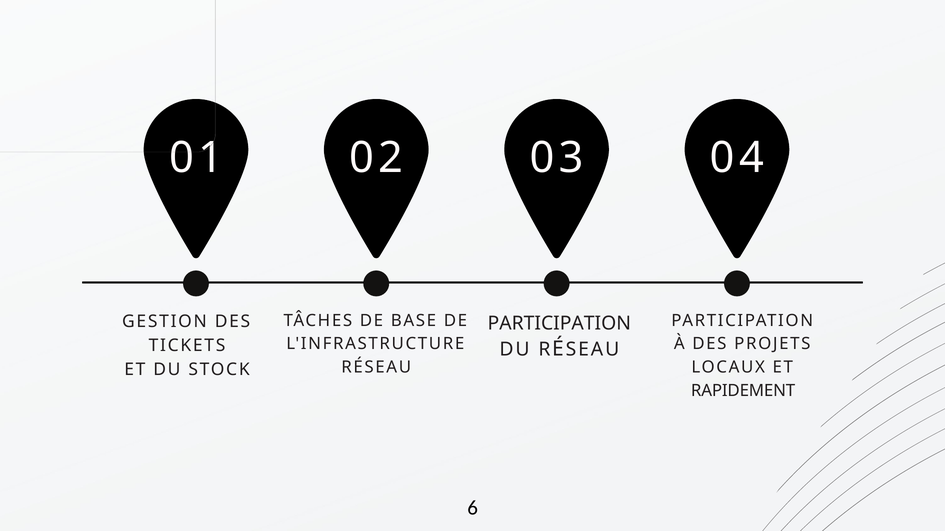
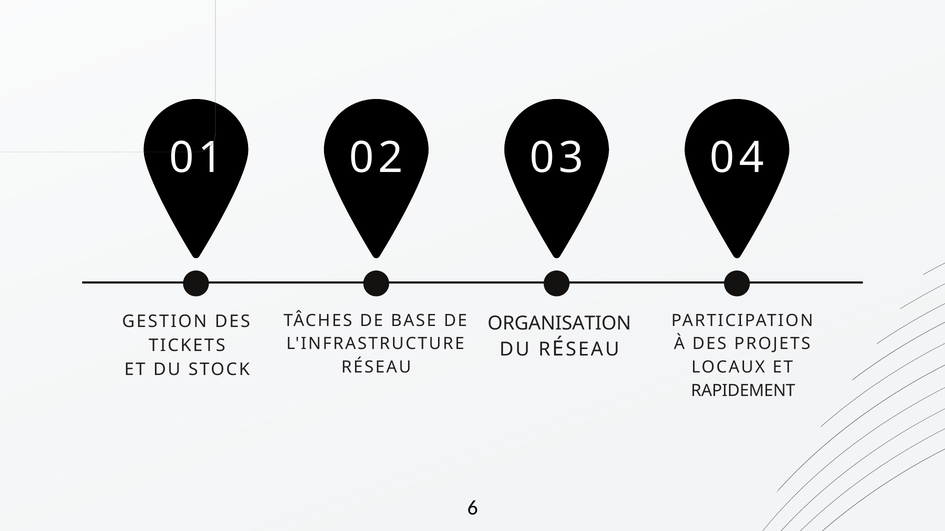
PARTICIPATION: PARTICIPATION -> ORGANISATION (559, 323)
